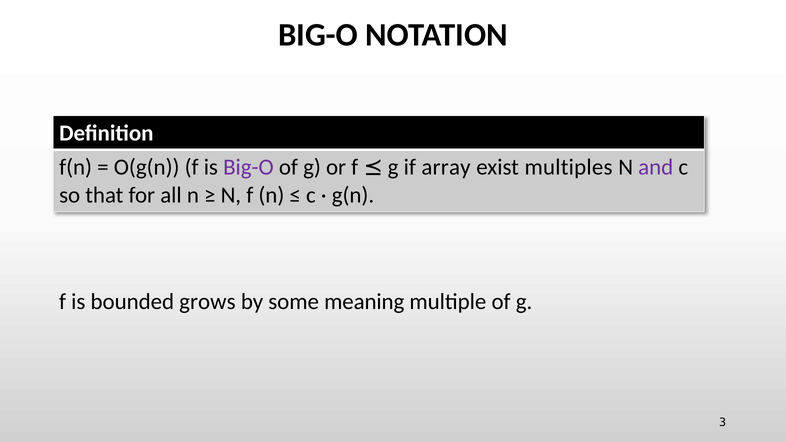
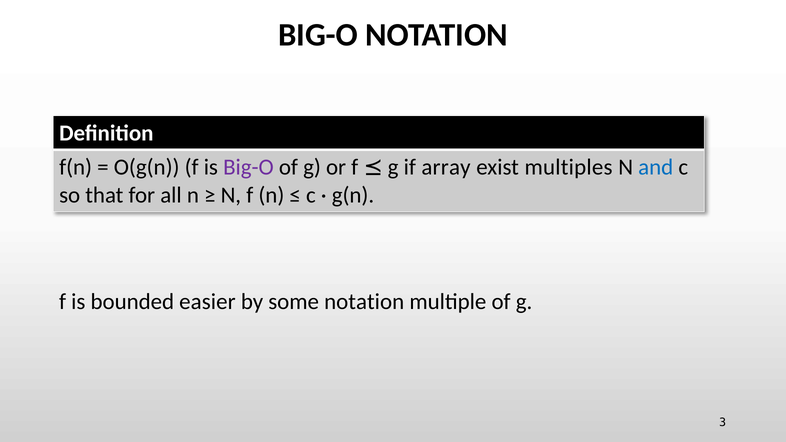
and colour: purple -> blue (656, 167)
grows: grows -> easier (207, 302)
some meaning: meaning -> notation (364, 302)
